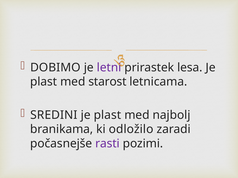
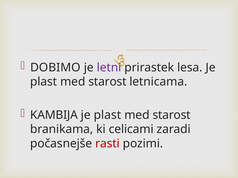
SREDINI: SREDINI -> KAMBIJA (54, 115)
najbolj: najbolj -> starost (172, 115)
odložilo: odložilo -> celicami (131, 130)
rasti colour: purple -> red (107, 144)
